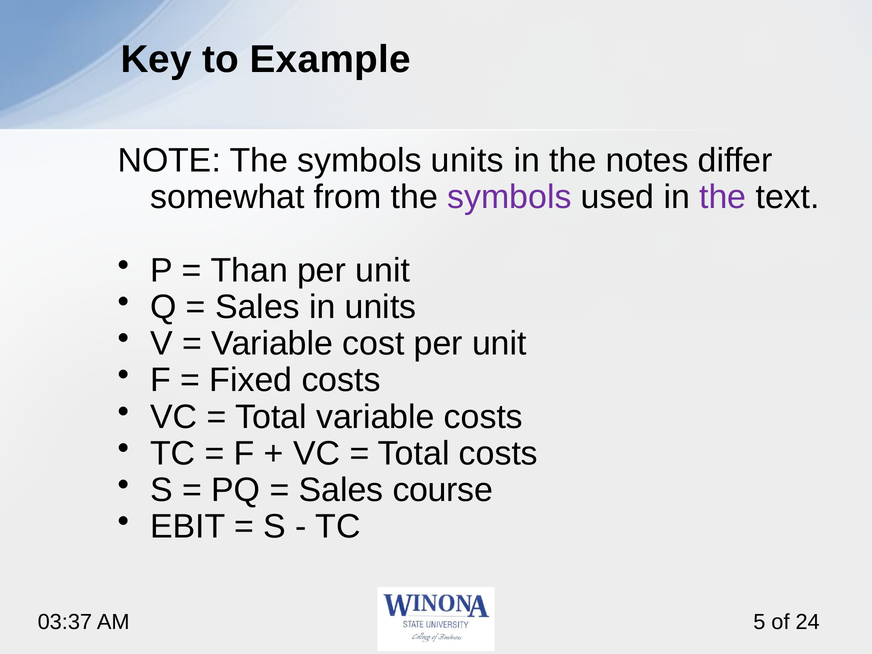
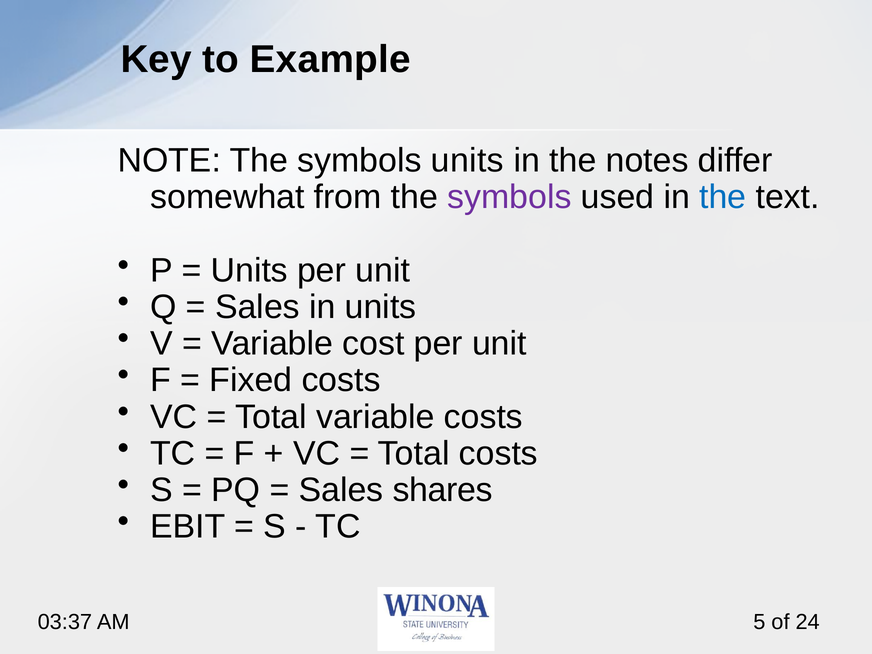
the colour: purple -> blue (723, 197)
Than: Than -> Units (249, 270)
course: course -> shares (443, 490)
